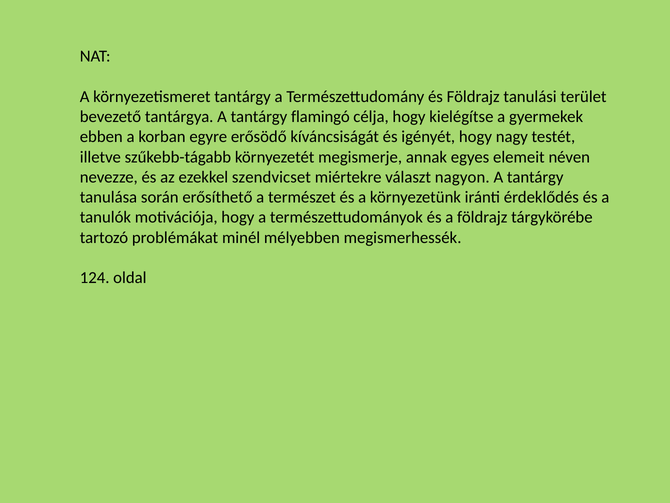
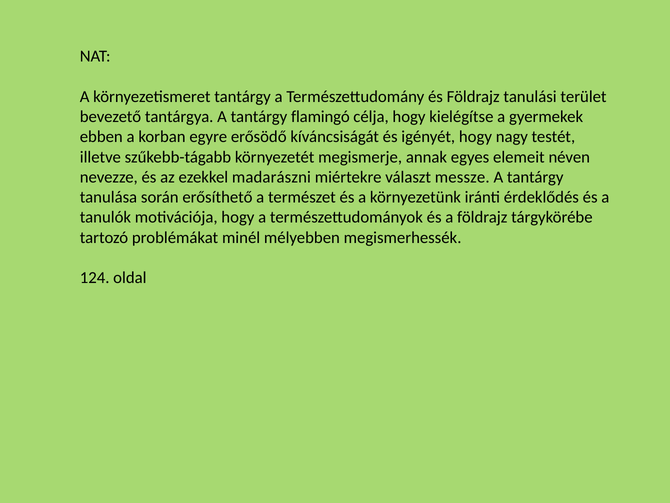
szendvicset: szendvicset -> madarászni (271, 177)
nagyon: nagyon -> messze (462, 177)
